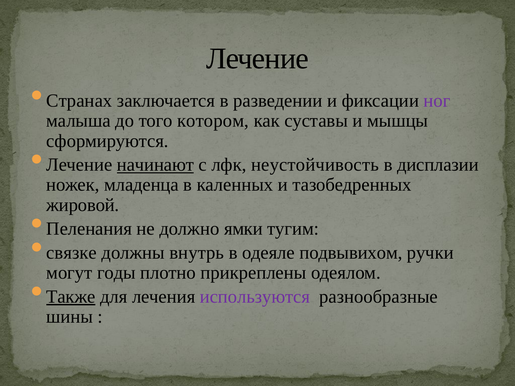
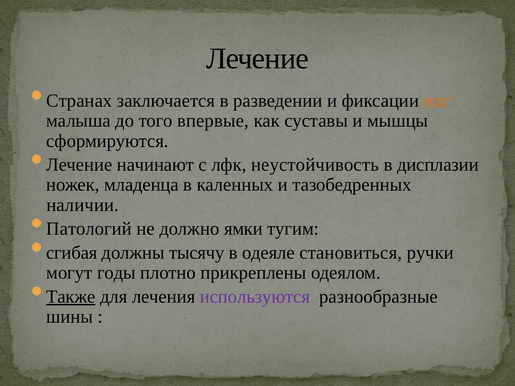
ног colour: purple -> orange (437, 101)
котором: котором -> впервые (213, 121)
начинают underline: present -> none (155, 165)
жировой: жировой -> наличии (83, 205)
Пеленания: Пеленания -> Патологий (89, 229)
связке: связке -> сгибая (72, 253)
внутрь: внутрь -> тысячу (197, 253)
подвывихом: подвывихом -> становиться (351, 253)
